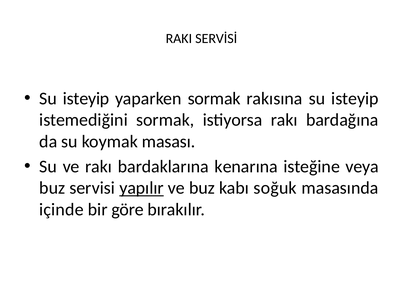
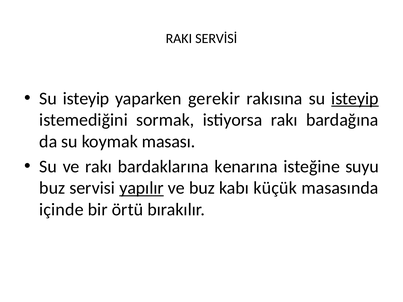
yaparken sormak: sormak -> gerekir (214, 99)
isteyip underline: none -> present (355, 99)
veya: veya -> suyu (362, 167)
soğuk: soğuk -> küçük (275, 188)
göre: göre -> örtü (127, 210)
